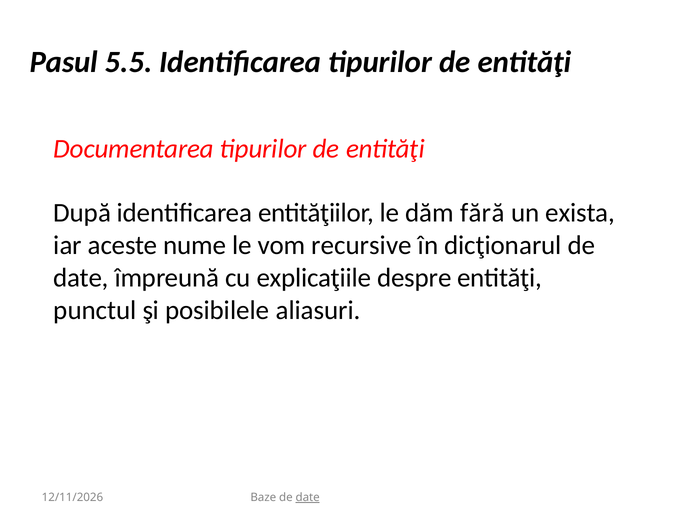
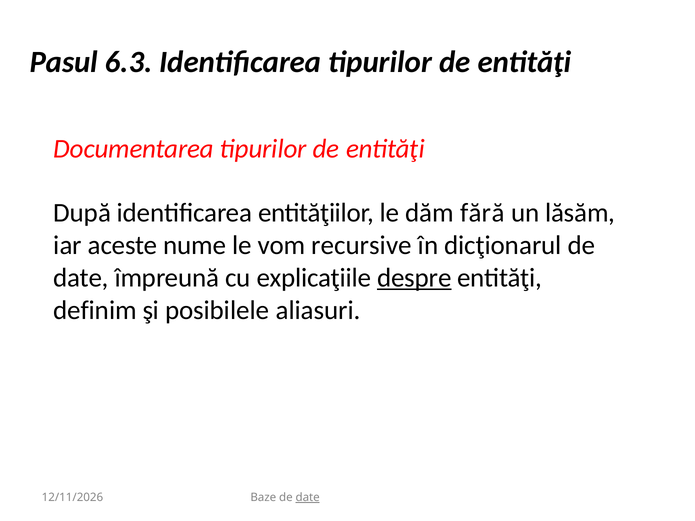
5.5: 5.5 -> 6.3 (129, 62)
exista: exista -> lăsăm (580, 213)
despre underline: none -> present (414, 278)
punctul: punctul -> definim (95, 310)
